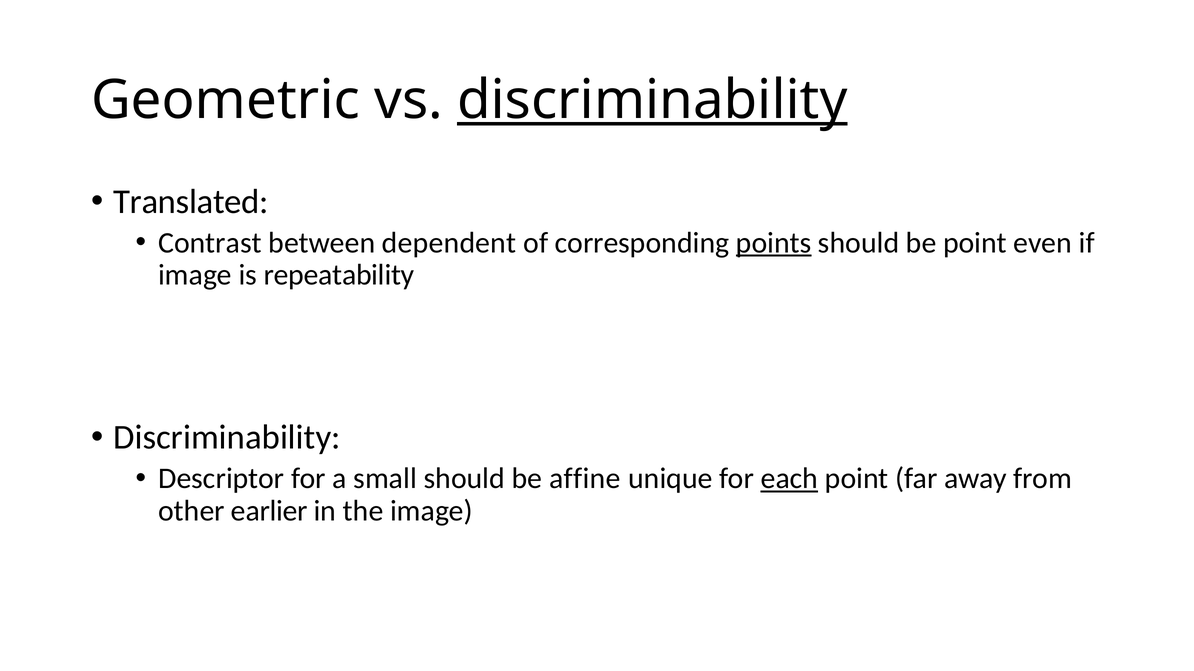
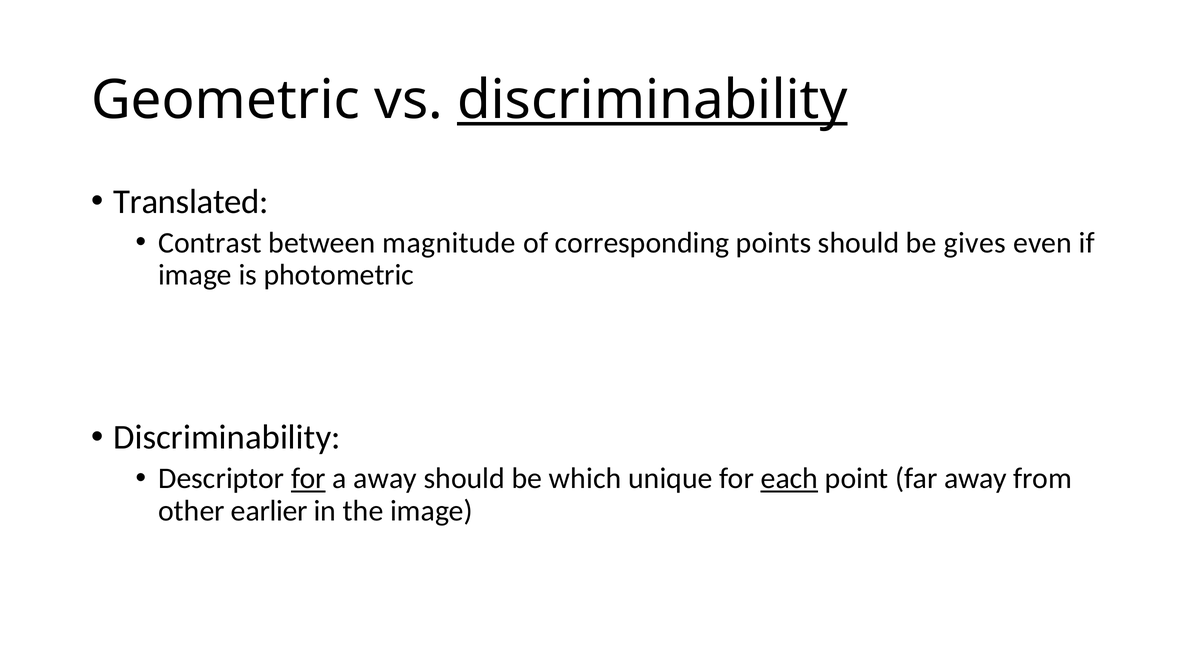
dependent: dependent -> magnitude (449, 243)
points underline: present -> none (774, 243)
be point: point -> gives (975, 243)
repeatability: repeatability -> photometric (339, 275)
for underline: none -> present (308, 479)
a small: small -> away (385, 479)
affine: affine -> which (585, 479)
